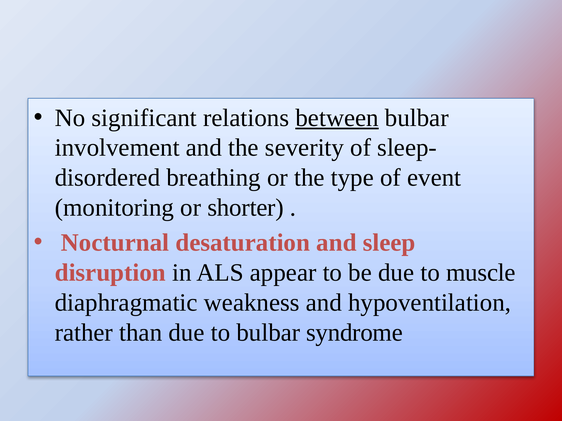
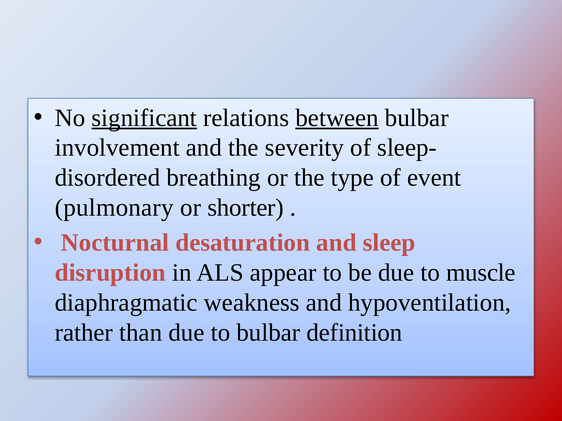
significant underline: none -> present (144, 118)
monitoring: monitoring -> pulmonary (114, 208)
syndrome: syndrome -> definition (354, 333)
